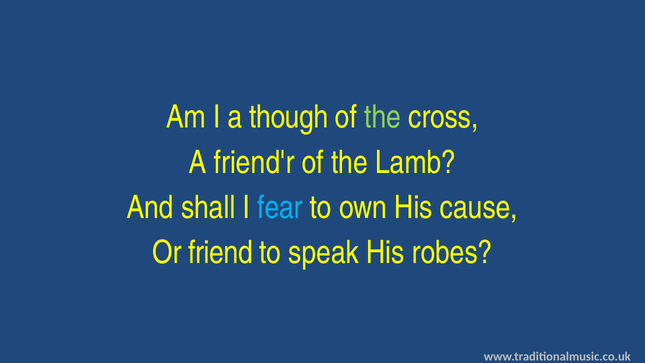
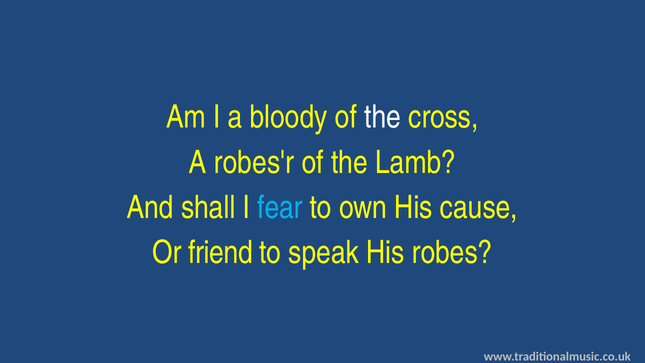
though: though -> bloody (289, 117)
the colour: light green -> white (383, 117)
friend'r: friend'r -> robes'r (254, 162)
